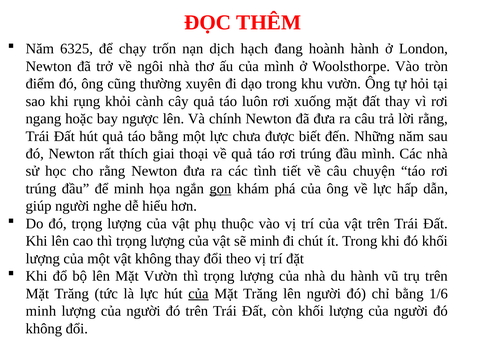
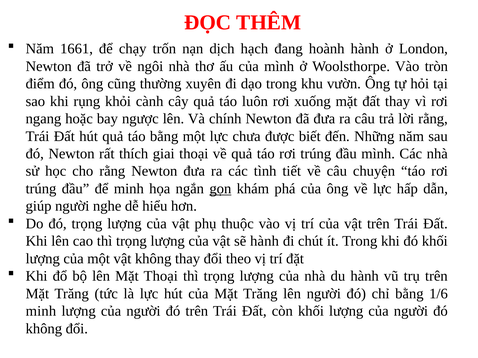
6325: 6325 -> 1661 (77, 49)
sẽ minh: minh -> hành (265, 242)
Mặt Vườn: Vườn -> Thoại (161, 277)
của underline: present -> none (198, 294)
